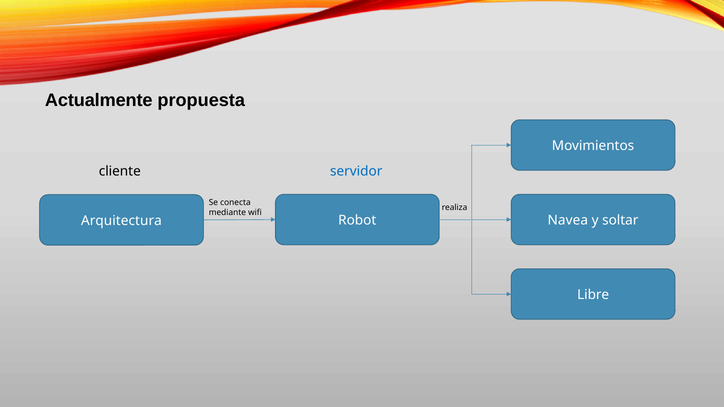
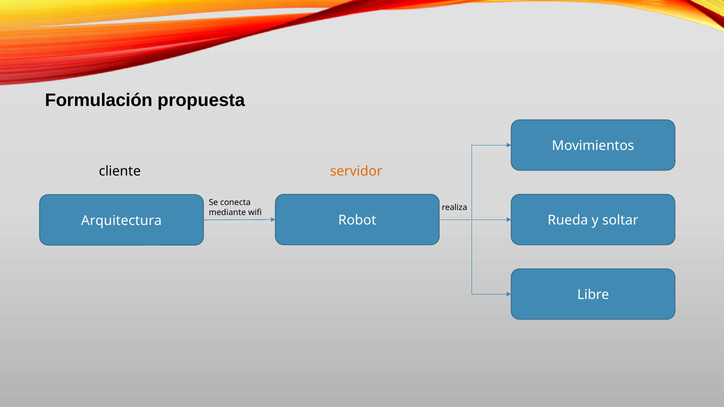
Actualmente: Actualmente -> Formulación (99, 101)
servidor colour: blue -> orange (356, 171)
Navea: Navea -> Rueda (568, 221)
